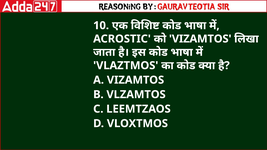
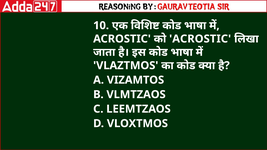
VIZAMTOS: VIZAMTOS -> ACROSTIC (200, 39)
VLZAMTOS: VLZAMTOS -> VLMTZAOS (136, 95)
